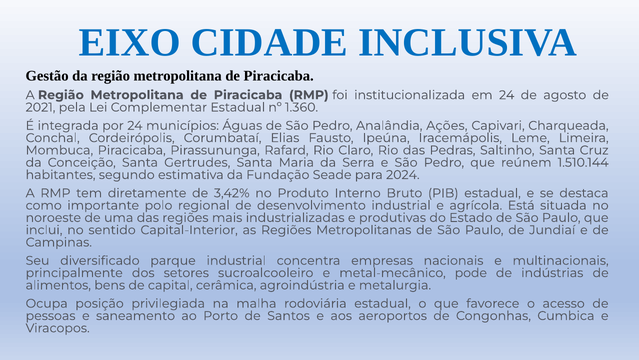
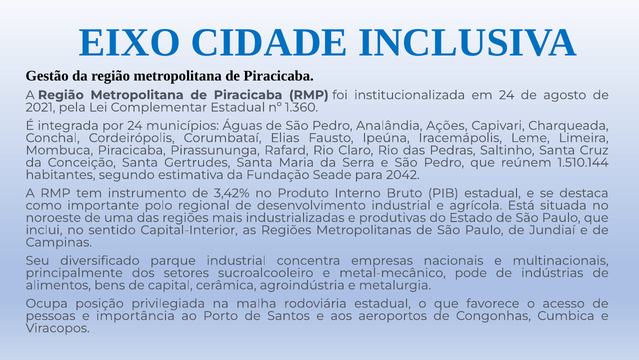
2024: 2024 -> 2042 (403, 175)
diretamente: diretamente -> instrumento (147, 193)
saneamento: saneamento -> importância (135, 315)
